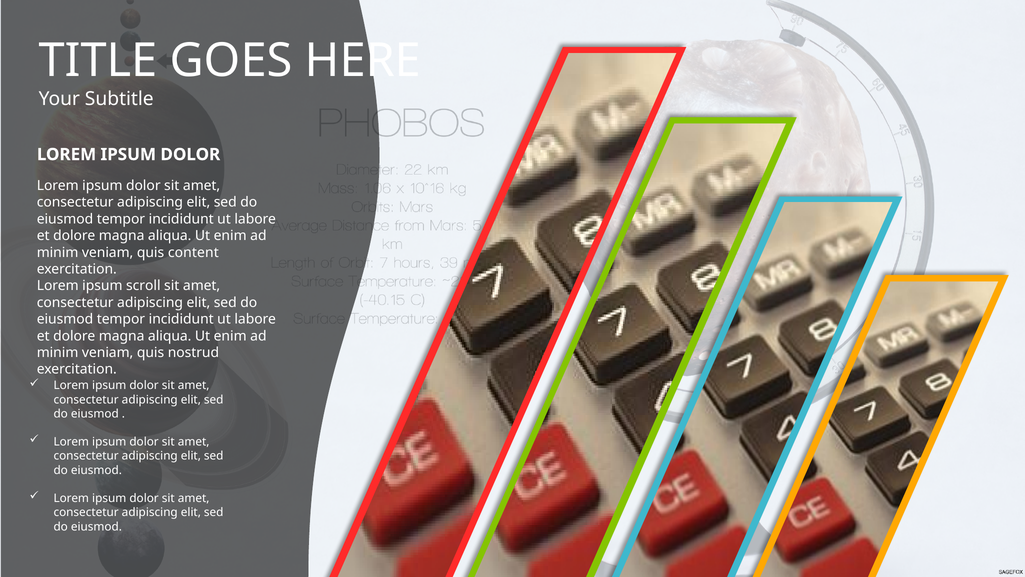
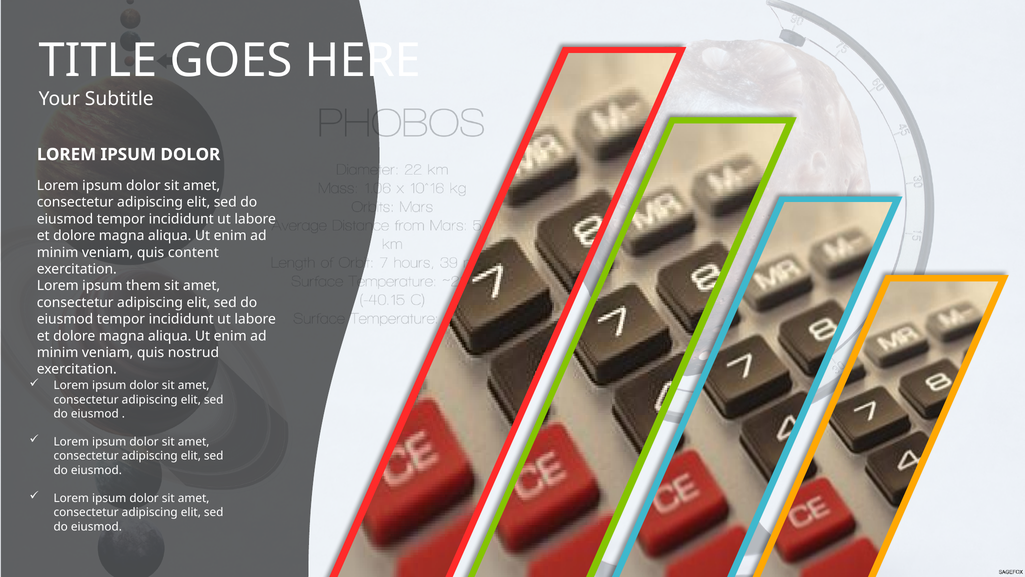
scroll: scroll -> them (143, 286)
